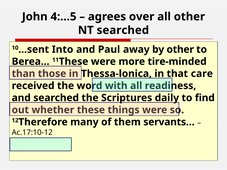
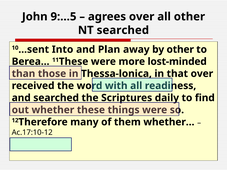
4:…5: 4:…5 -> 9:…5 (63, 17)
Paul: Paul -> Plan (109, 50)
tire-minded: tire-minded -> lost-minded (177, 62)
care: care -> over (202, 74)
servants…: servants… -> whether… (169, 122)
